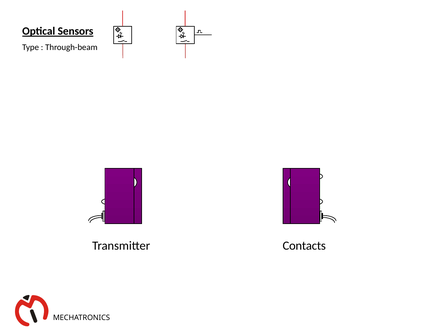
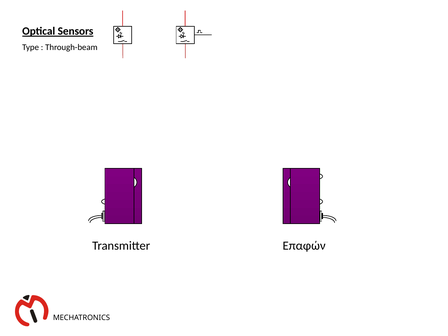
Contacts: Contacts -> Επαφών (304, 246)
